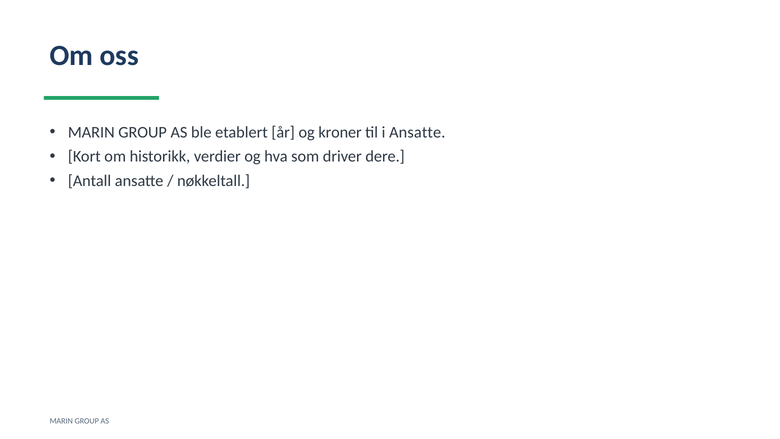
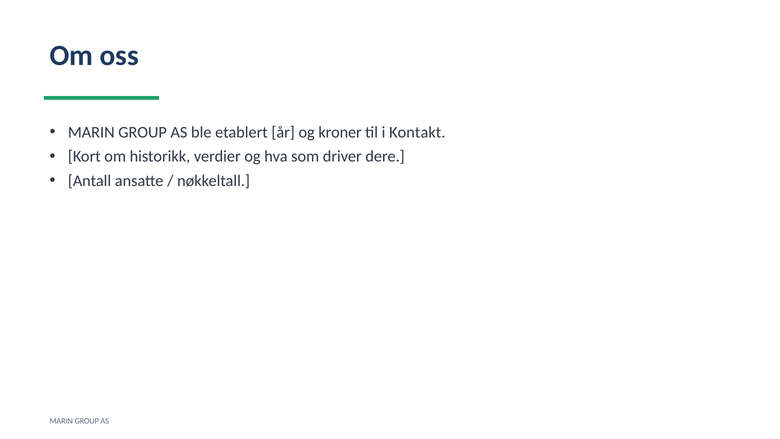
i Ansatte: Ansatte -> Kontakt (417, 132)
